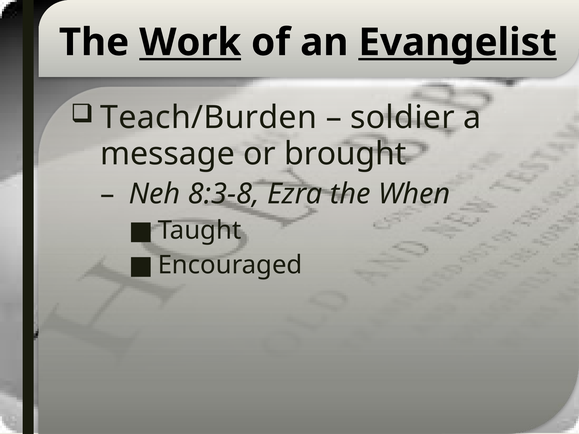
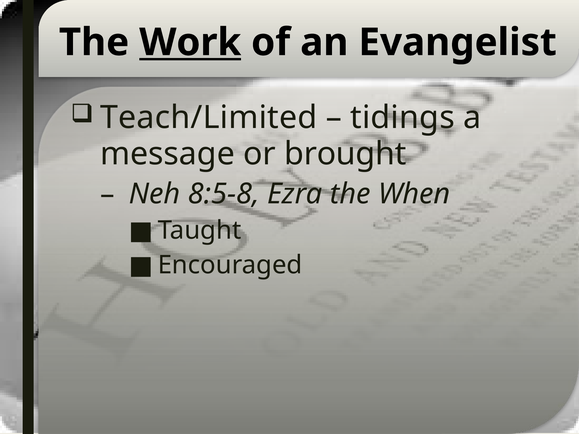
Evangelist underline: present -> none (458, 42)
Teach/Burden: Teach/Burden -> Teach/Limited (209, 118)
soldier: soldier -> tidings (402, 118)
8:3-8: 8:3-8 -> 8:5-8 (224, 194)
